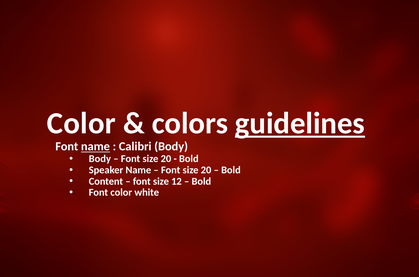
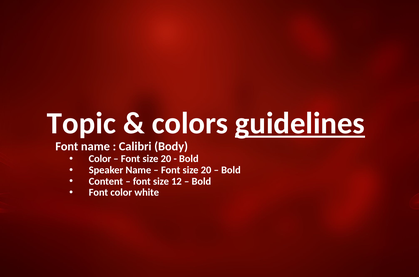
Color: Color -> Topic (81, 124)
name underline: present -> none (95, 147)
Body: Body -> Color (100, 159)
